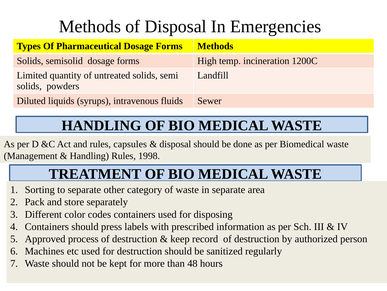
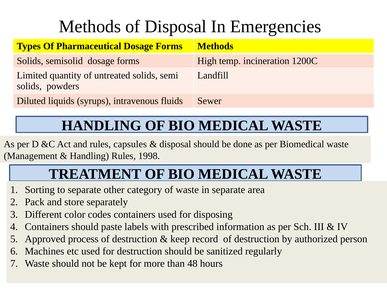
press: press -> paste (112, 226)
